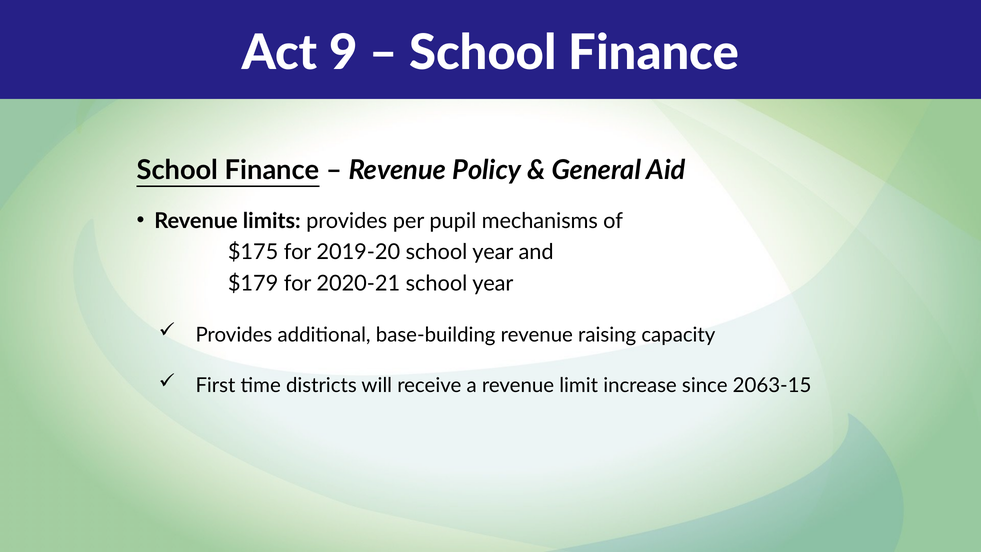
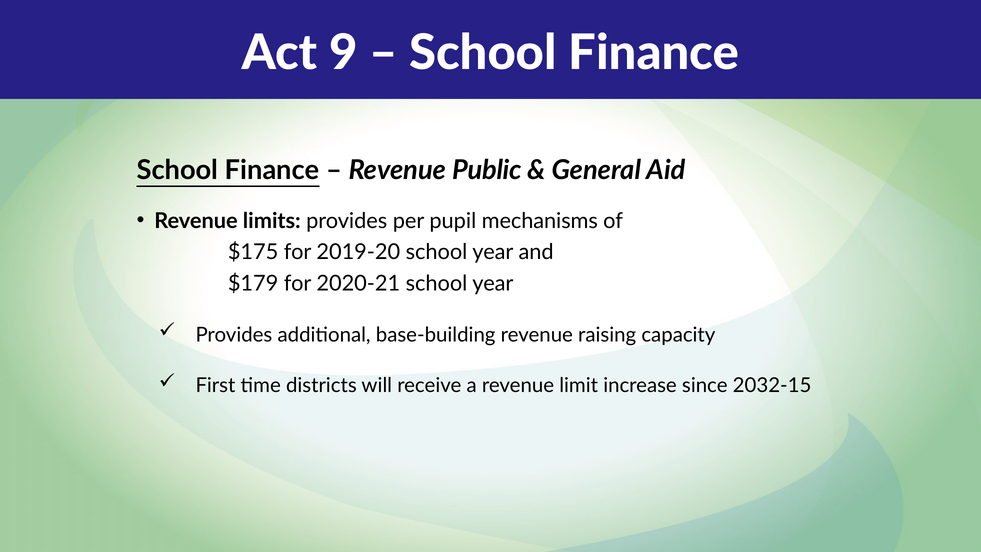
Policy: Policy -> Public (487, 170)
2063-15: 2063-15 -> 2032-15 (772, 386)
